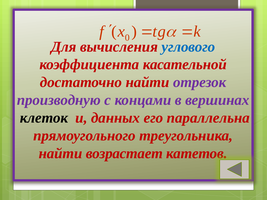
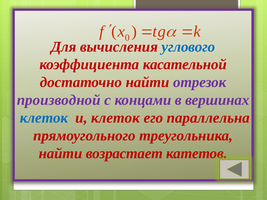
производную: производную -> производной (59, 100)
клеток colour: black -> blue (44, 118)
и данных: данных -> клеток (115, 118)
